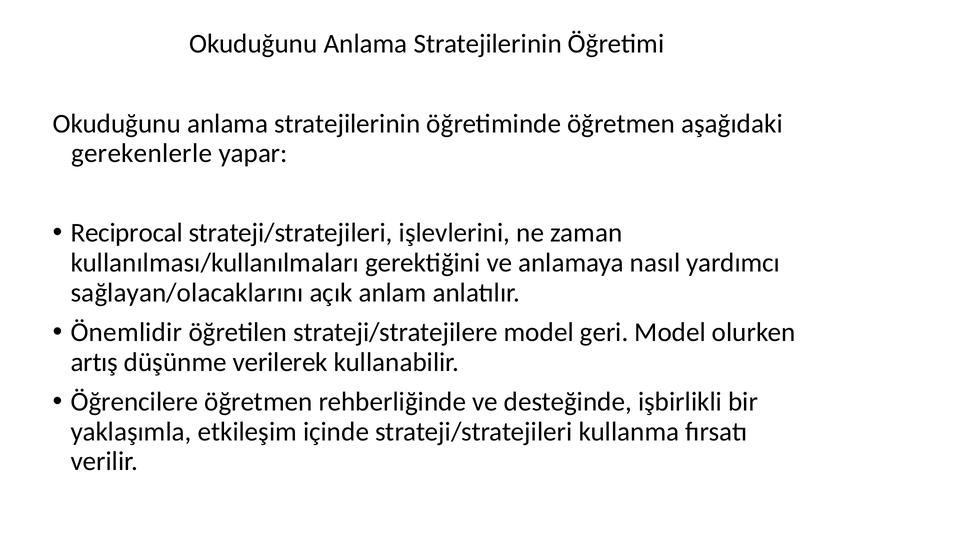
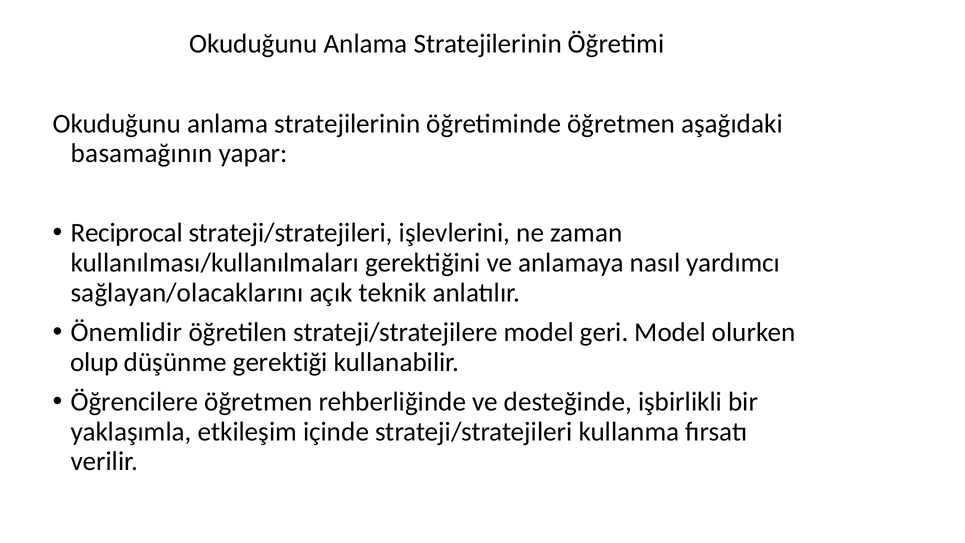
gerekenlerle: gerekenlerle -> basamağının (142, 153)
anlam: anlam -> teknik (393, 292)
artış: artış -> olup (94, 362)
verilerek: verilerek -> gerektiği (280, 362)
